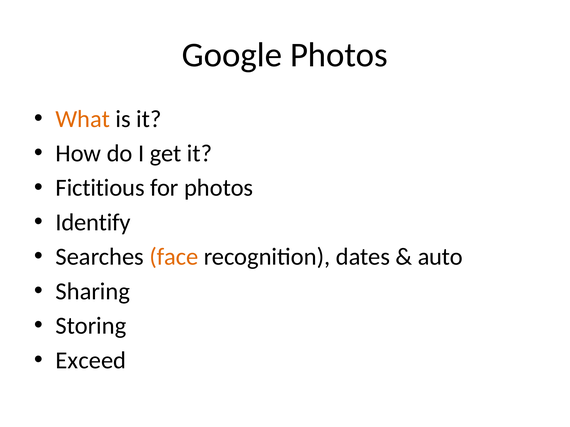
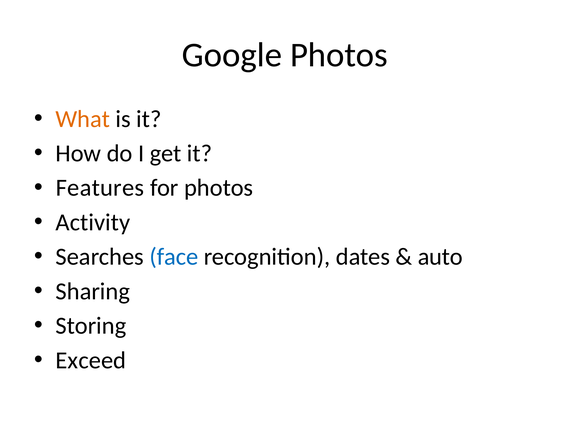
Fictitious: Fictitious -> Features (100, 188)
Identify: Identify -> Activity (93, 223)
face colour: orange -> blue (174, 257)
